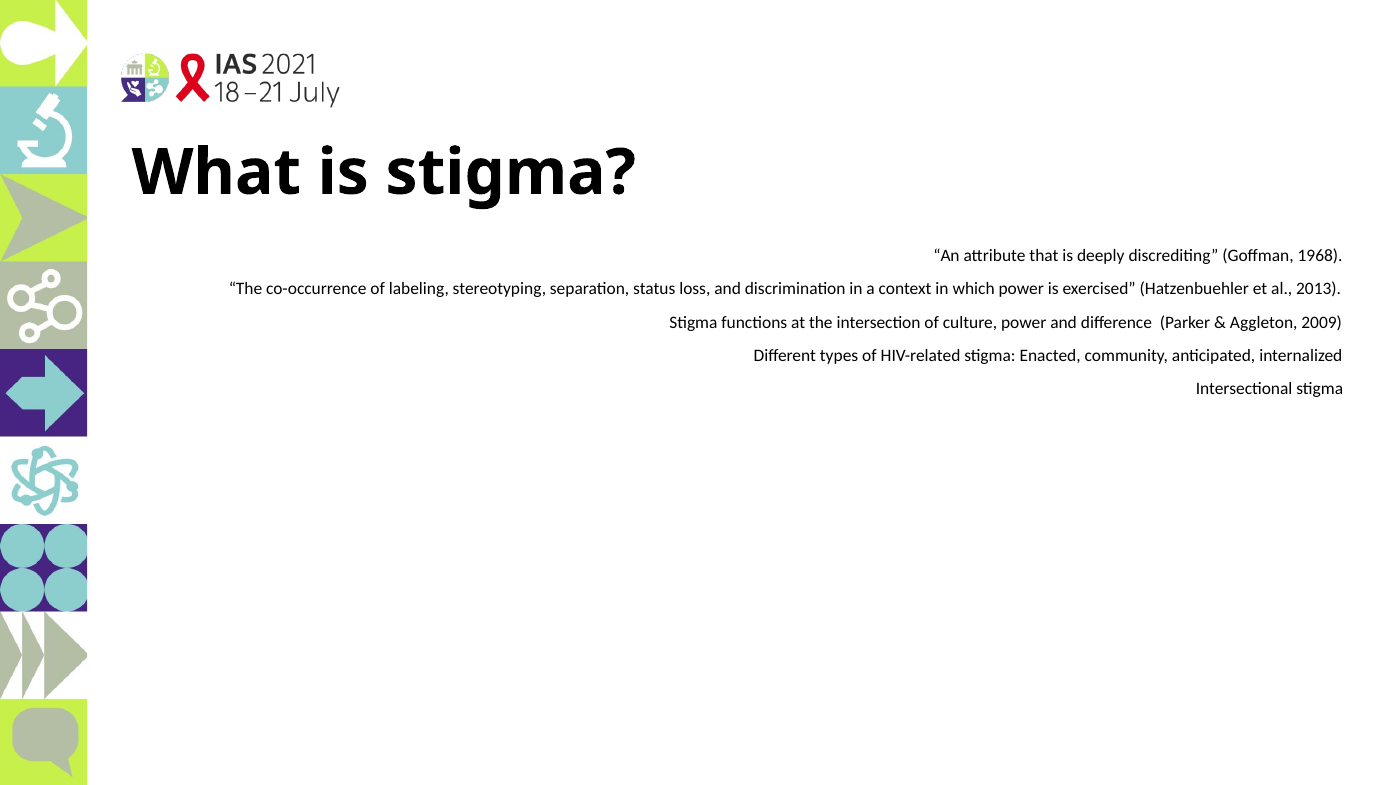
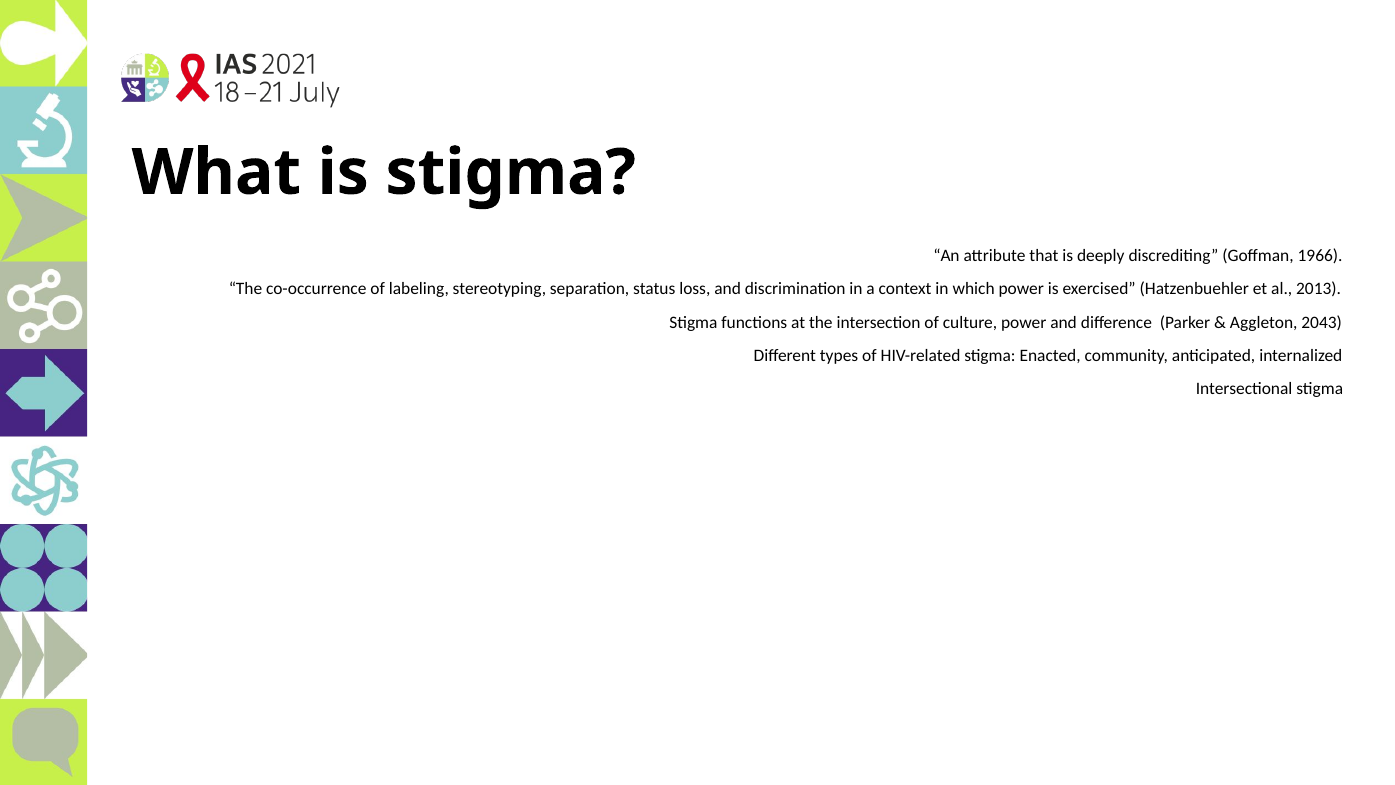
1968: 1968 -> 1966 (1320, 256)
2009: 2009 -> 2043 (1322, 322)
